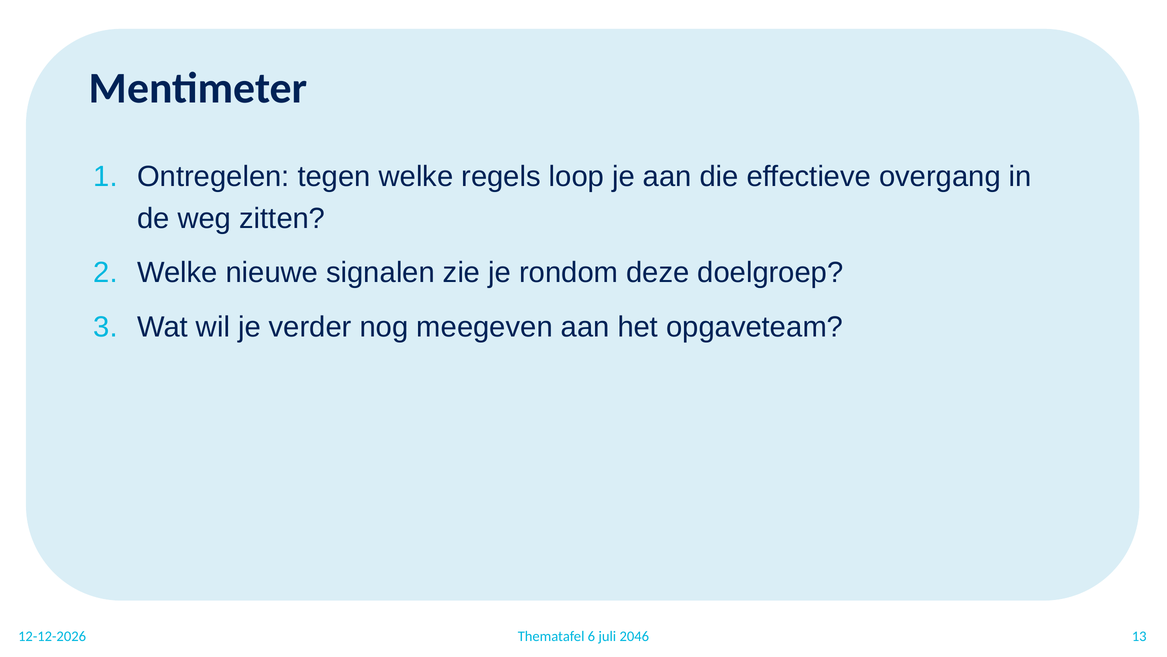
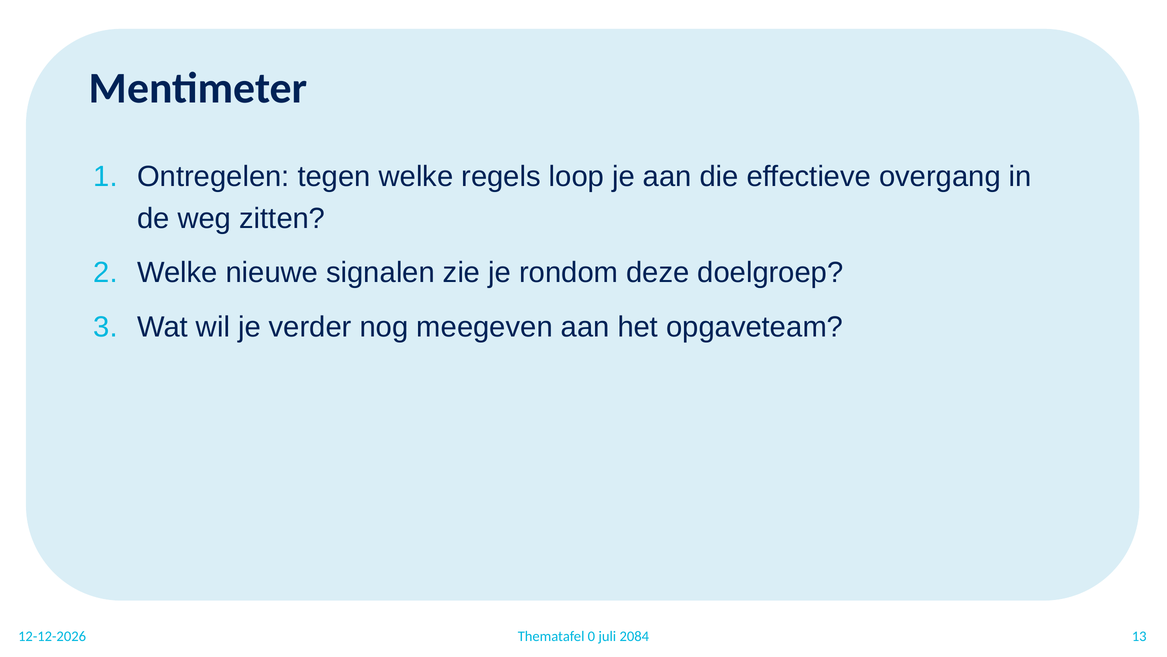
6: 6 -> 0 (591, 636)
2046: 2046 -> 2084 (634, 636)
